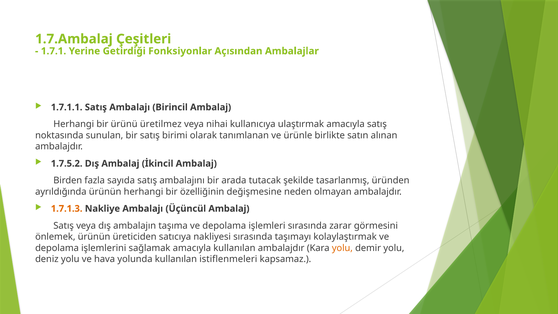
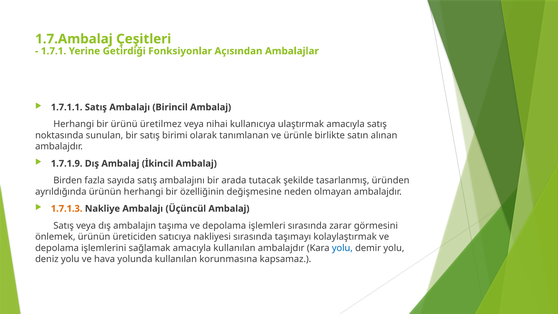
1.7.5.2: 1.7.5.2 -> 1.7.1.9 (67, 163)
yolu colour: orange -> blue (342, 248)
istiflenmeleri: istiflenmeleri -> korunmasına (228, 259)
